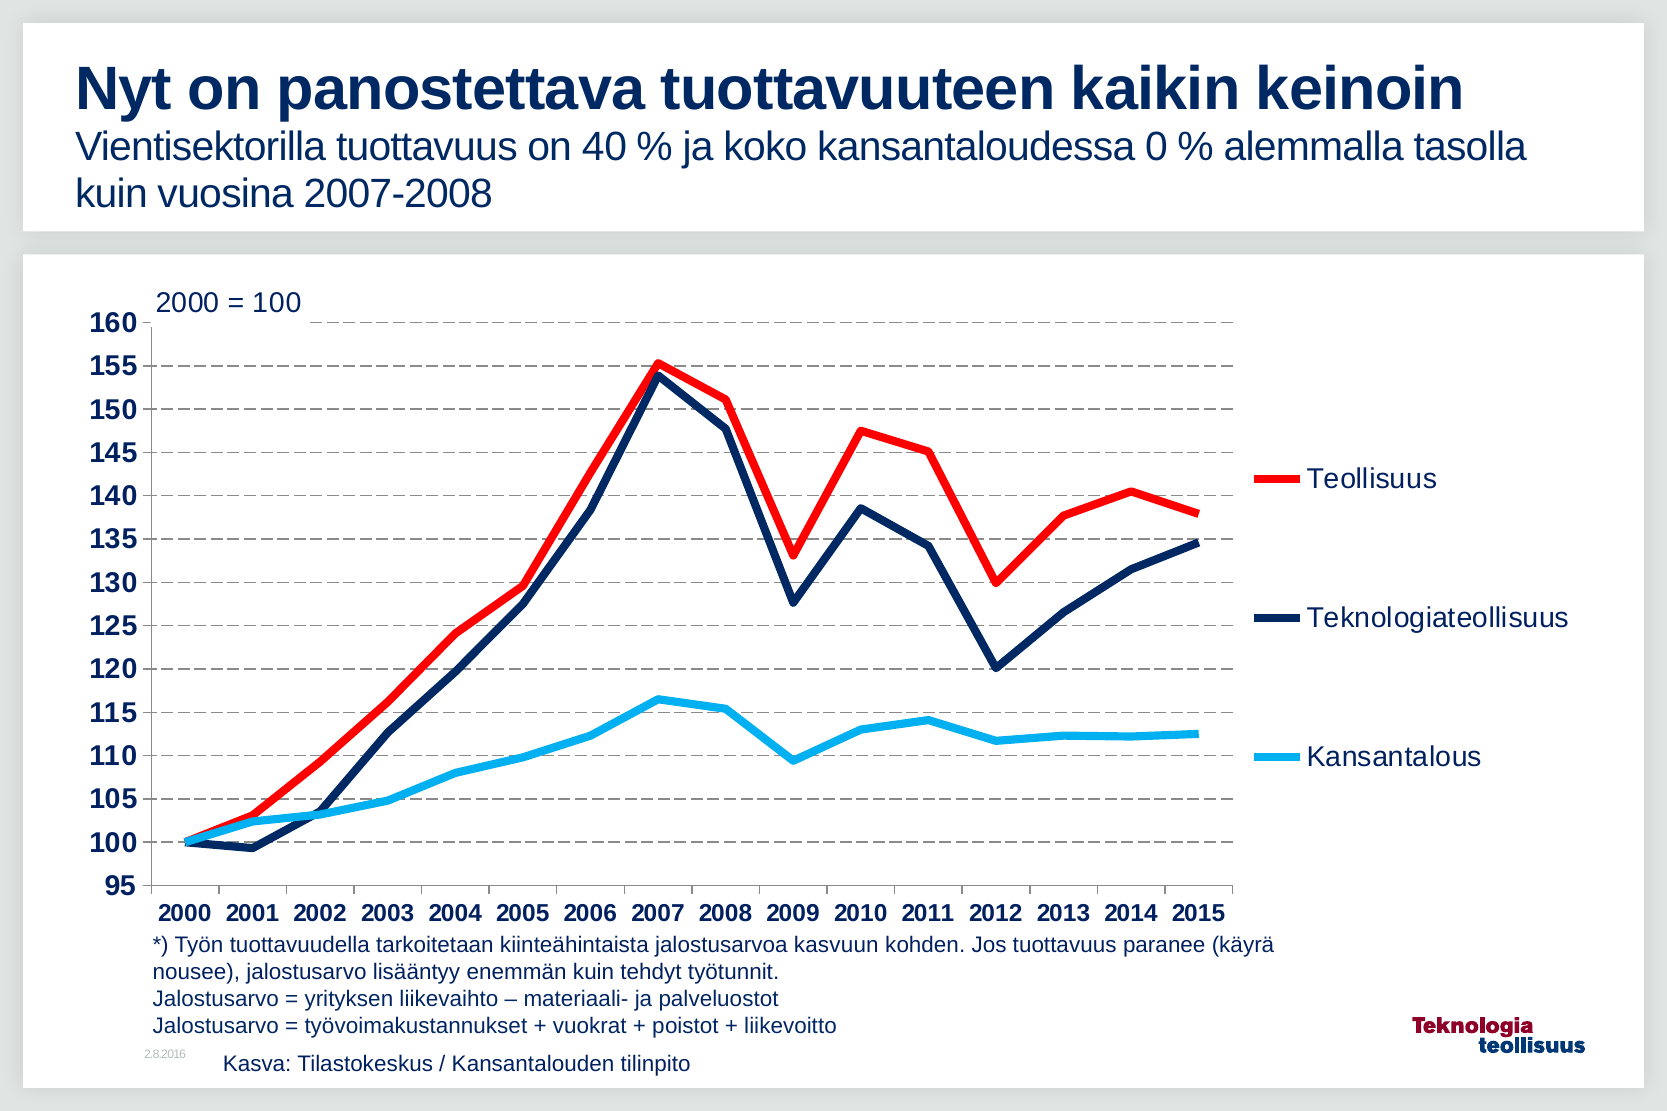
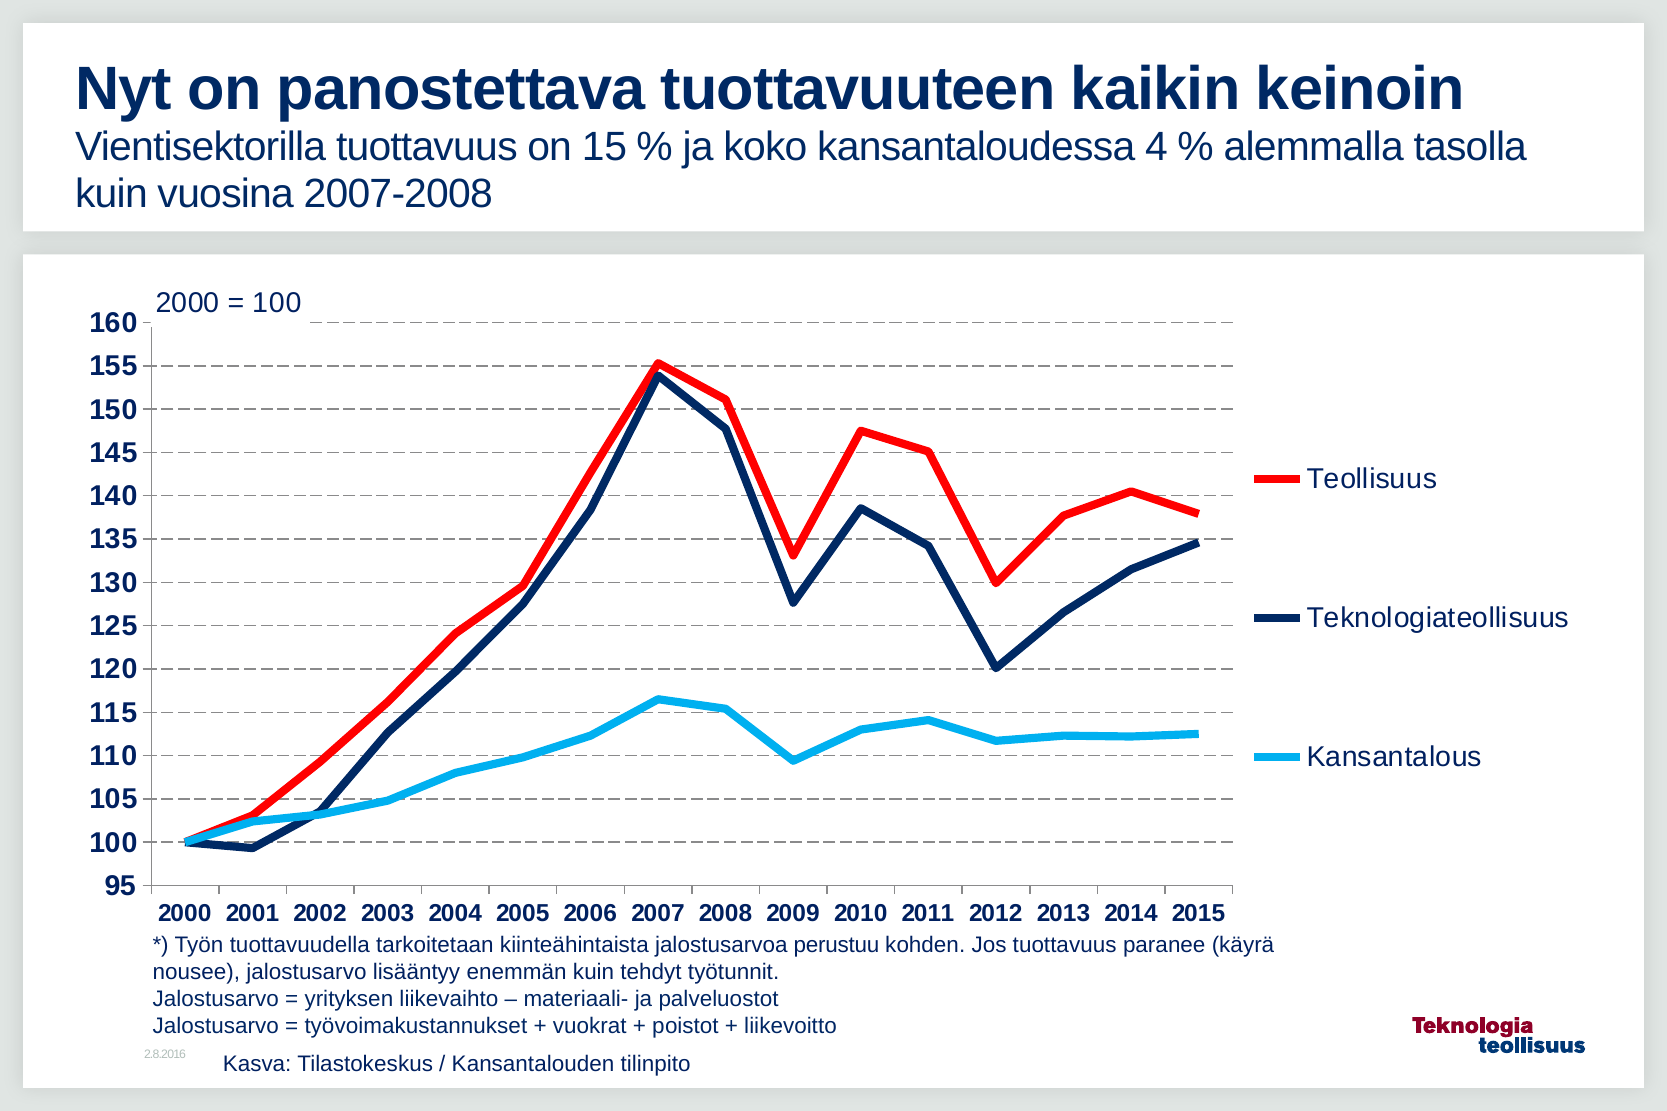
40: 40 -> 15 (604, 147)
0: 0 -> 4 (1156, 147)
kasvuun: kasvuun -> perustuu (836, 946)
